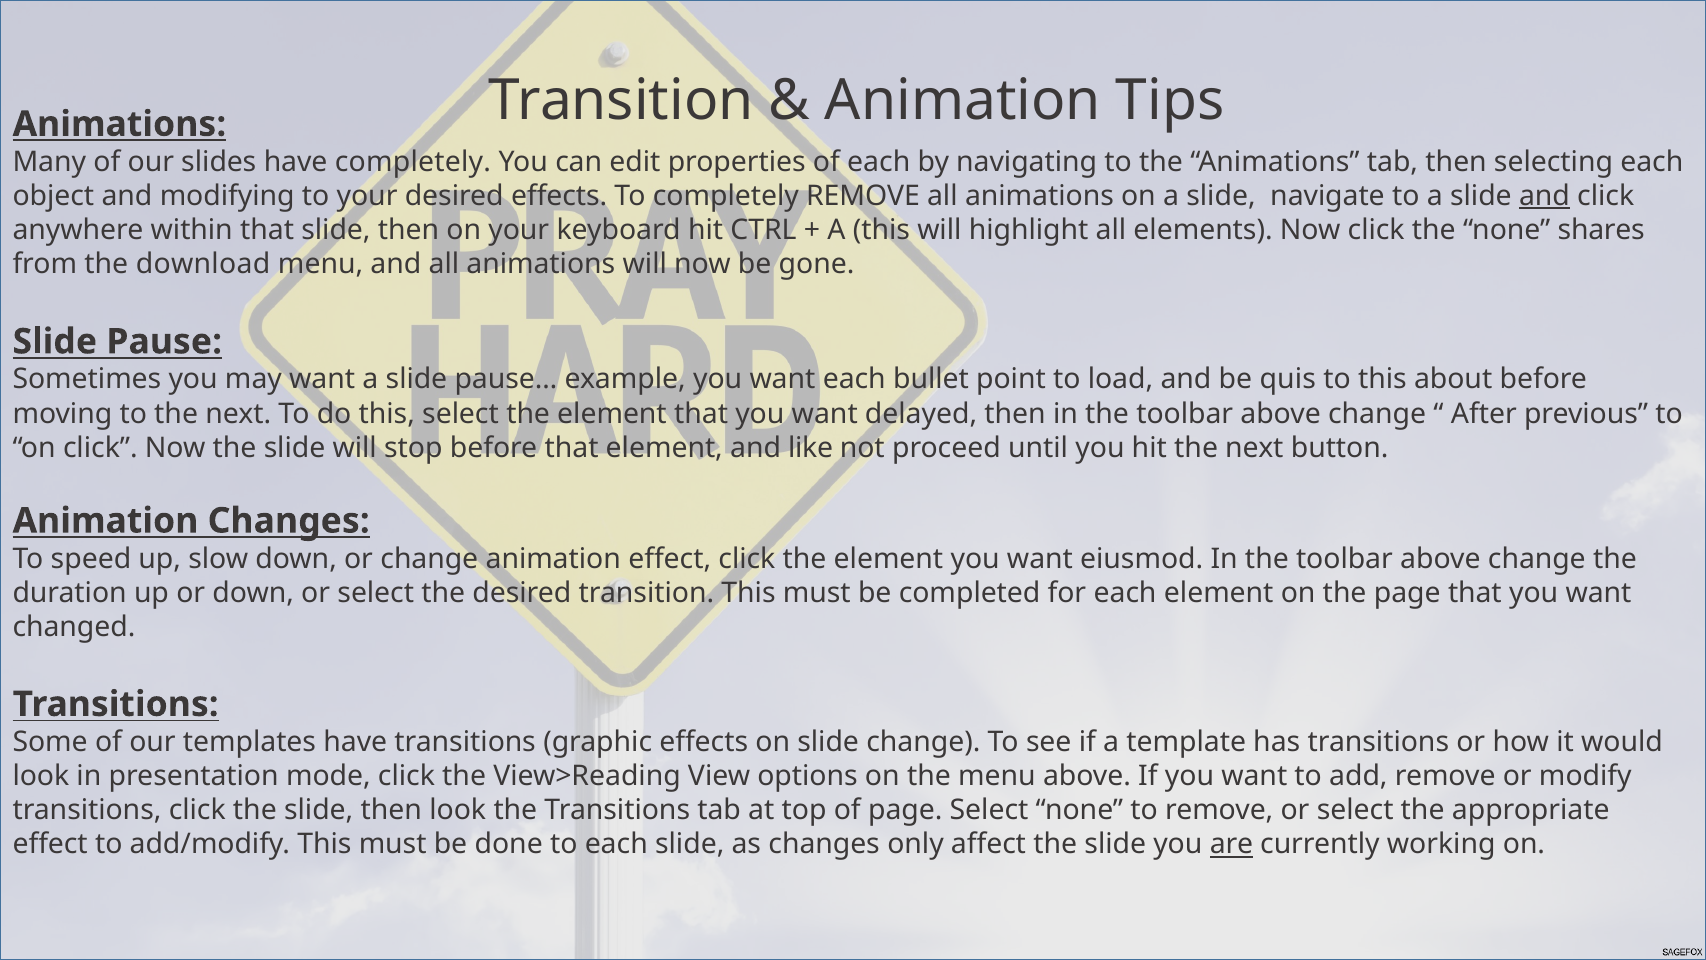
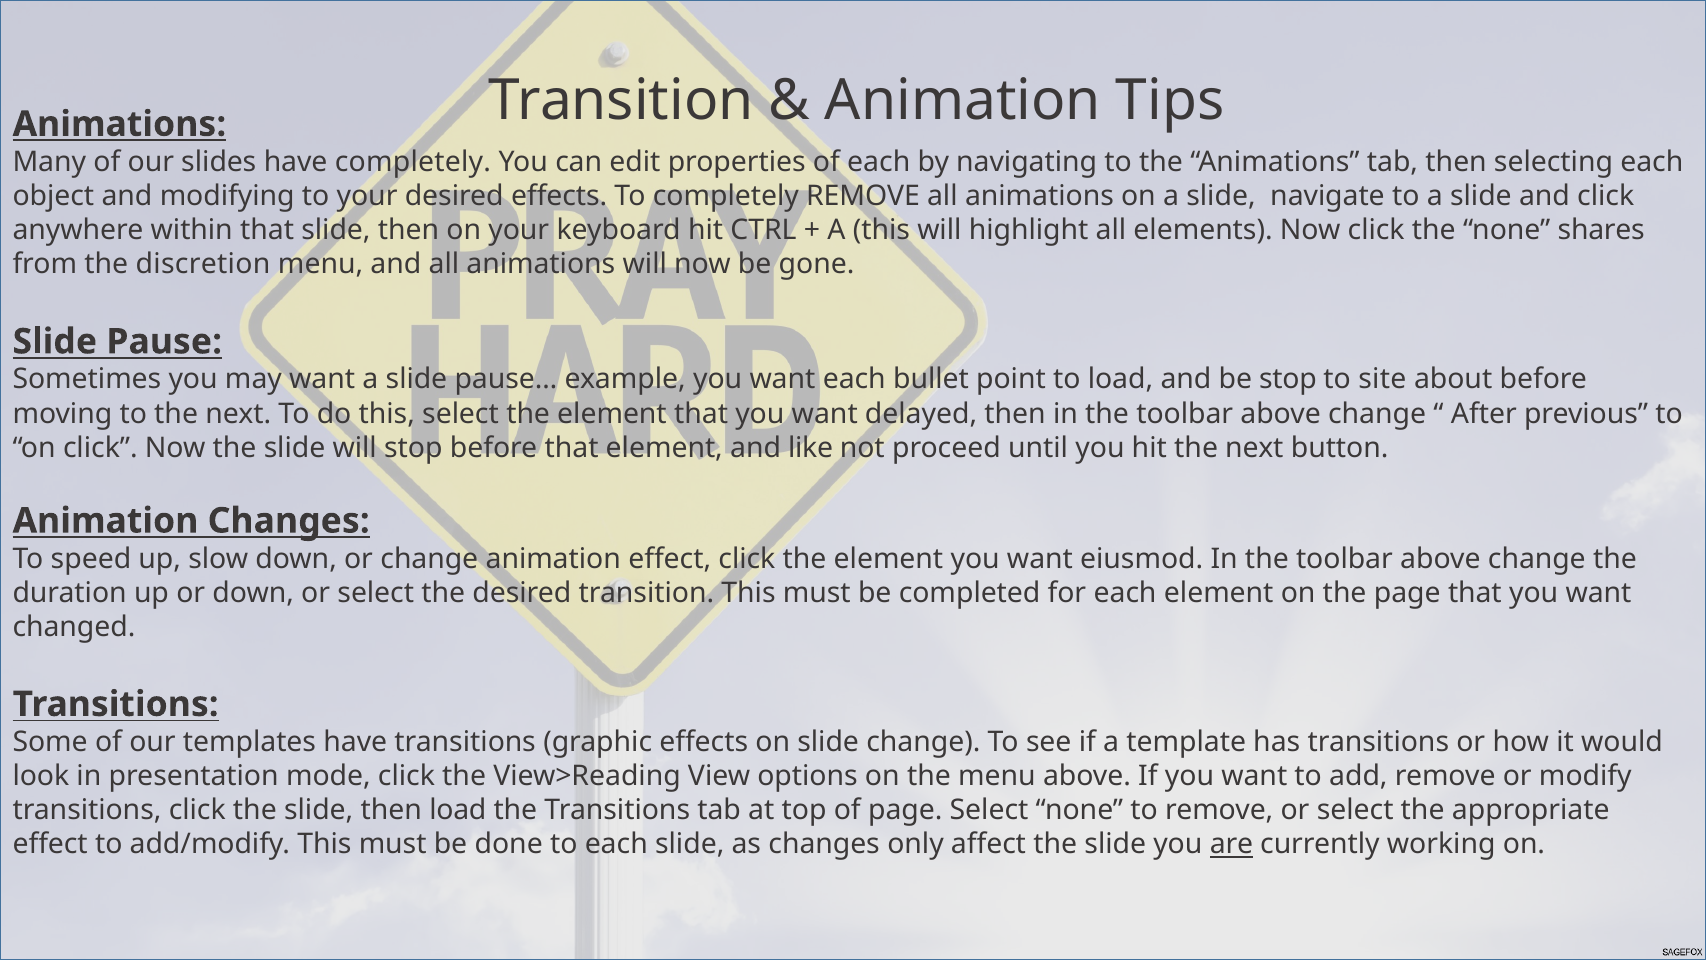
and underline: present -> none (1544, 196)
download: download -> discretion (203, 264)
be quis: quis -> stop (1288, 379)
to this: this -> site (1382, 379)
then look: look -> load (458, 810)
